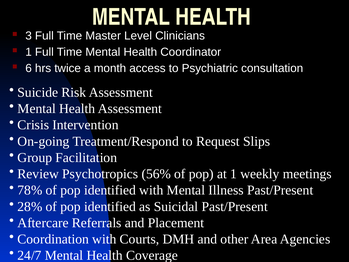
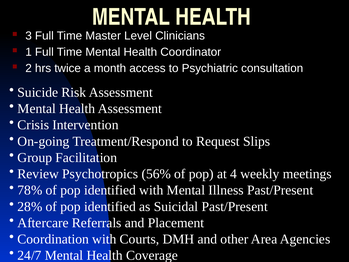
6: 6 -> 2 (29, 68)
at 1: 1 -> 4 (234, 174)
